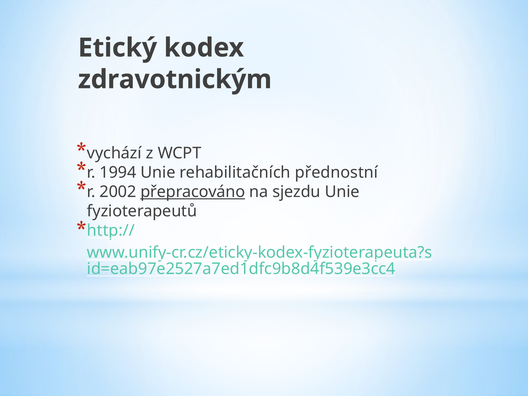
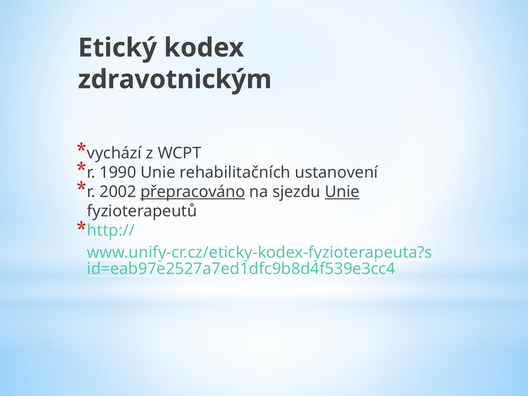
1994: 1994 -> 1990 (118, 173)
přednostní: přednostní -> ustanovení (336, 173)
Unie underline: none -> present (342, 192)
